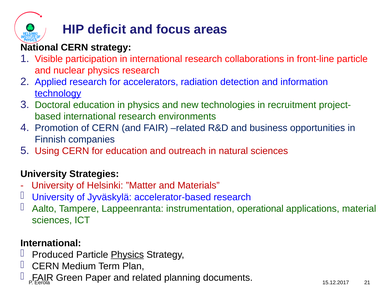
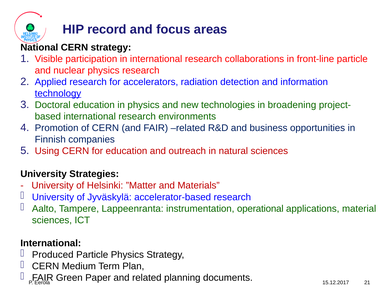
deficit: deficit -> record (107, 29)
recruitment: recruitment -> broadening (292, 105)
Physics underline: present -> none (127, 255)
